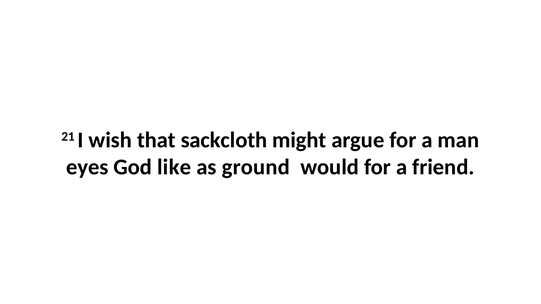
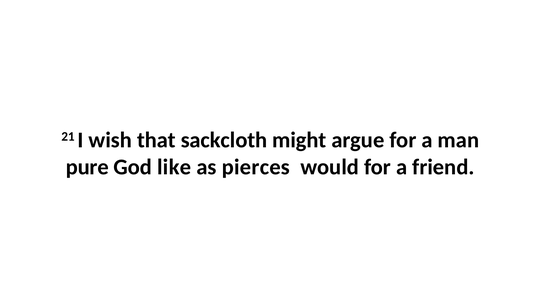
eyes: eyes -> pure (87, 167)
ground: ground -> pierces (256, 167)
